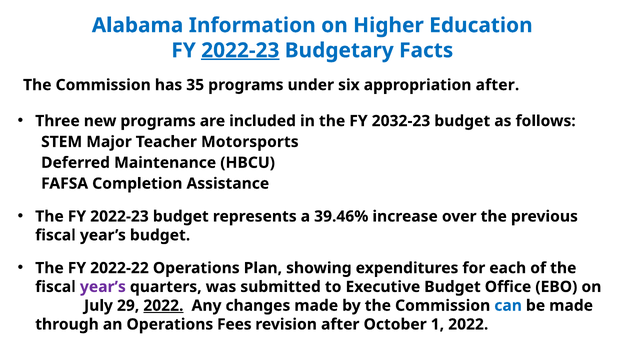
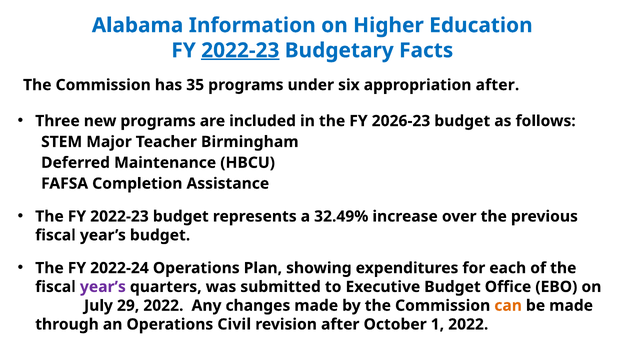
2032-23: 2032-23 -> 2026-23 (401, 121)
Motorsports: Motorsports -> Birmingham (250, 142)
39.46%: 39.46% -> 32.49% (341, 216)
2022-22: 2022-22 -> 2022-24 (119, 268)
2022 underline: present -> none (163, 305)
can colour: blue -> orange (508, 305)
Fees: Fees -> Civil (234, 324)
